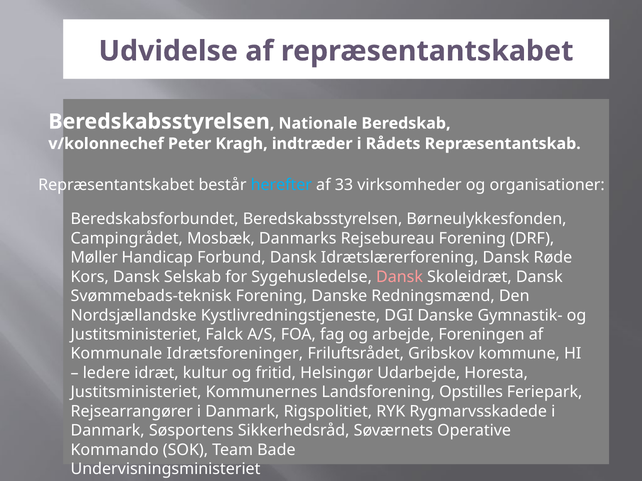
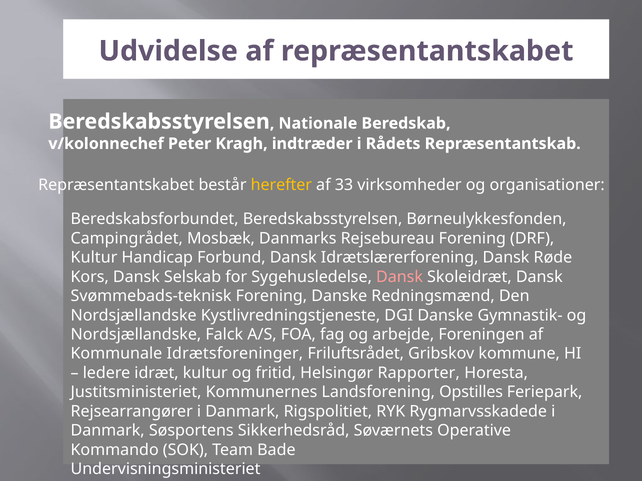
herefter colour: light blue -> yellow (281, 185)
Møller: Møller -> Kultur (94, 258)
Justitsministeriet: Justitsministeriet -> Nordsjællandske (136, 335)
Udarbejde: Udarbejde -> Rapporter (419, 373)
